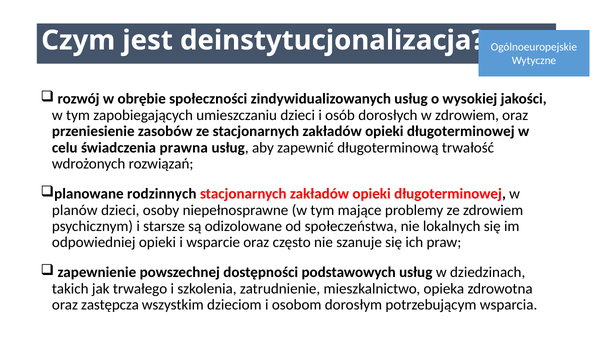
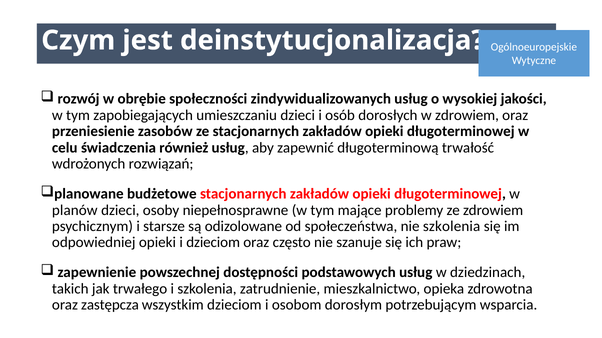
prawna: prawna -> również (184, 148)
rodzinnych: rodzinnych -> budżetowe (162, 194)
nie lokalnych: lokalnych -> szkolenia (452, 227)
i wsparcie: wsparcie -> dzieciom (213, 243)
